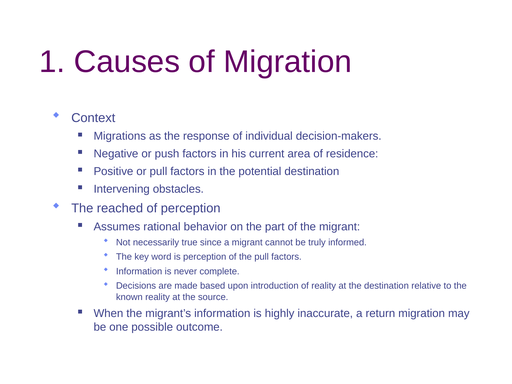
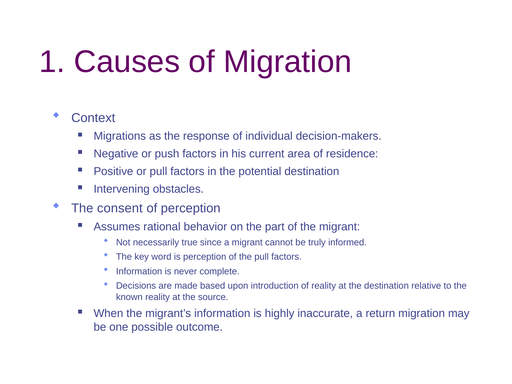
reached: reached -> consent (120, 208)
